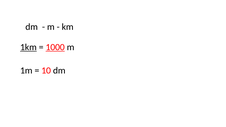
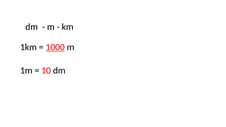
1km underline: present -> none (28, 47)
